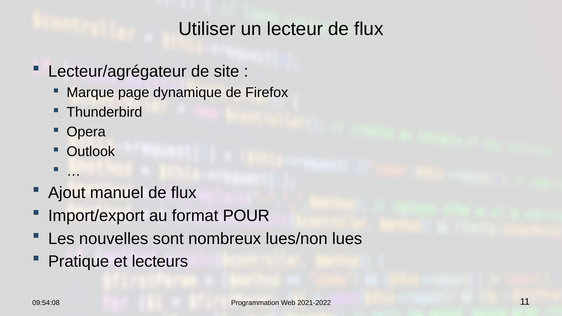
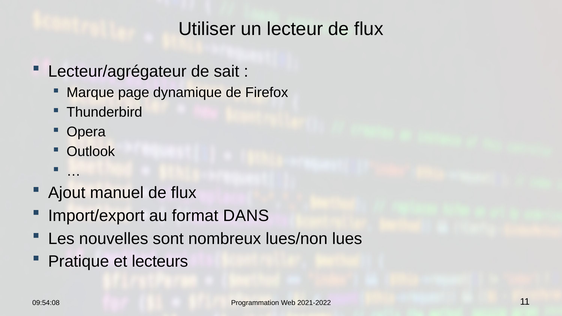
site: site -> sait (227, 72)
POUR: POUR -> DANS (246, 216)
